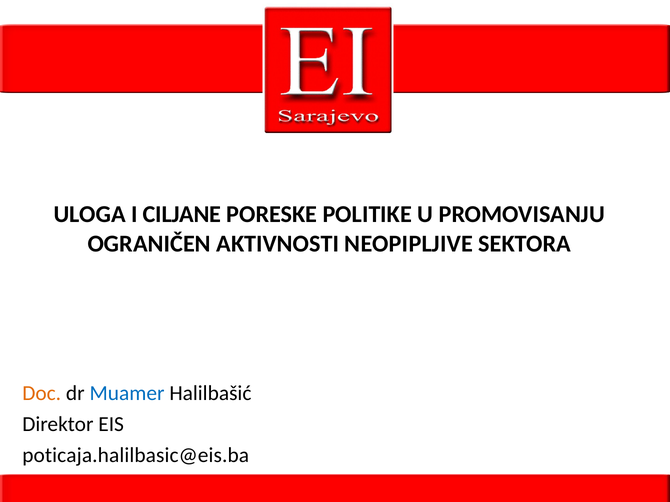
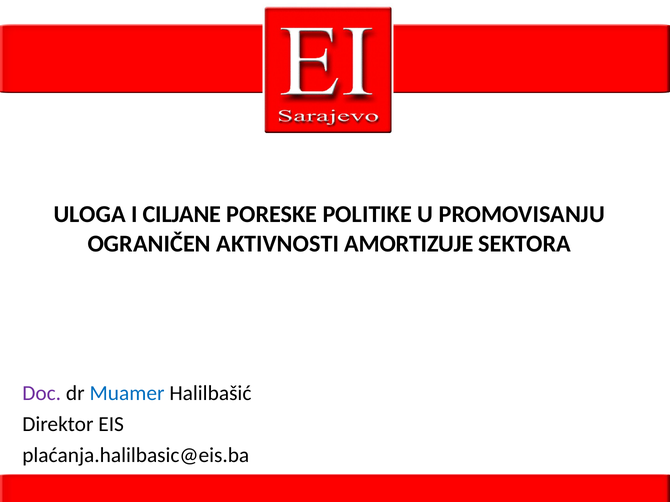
NEOPIPLJIVE: NEOPIPLJIVE -> AMORTIZUJE (409, 244)
Doc colour: orange -> purple (42, 394)
poticaja.halilbasic@eis.ba: poticaja.halilbasic@eis.ba -> plaćanja.halilbasic@eis.ba (136, 456)
